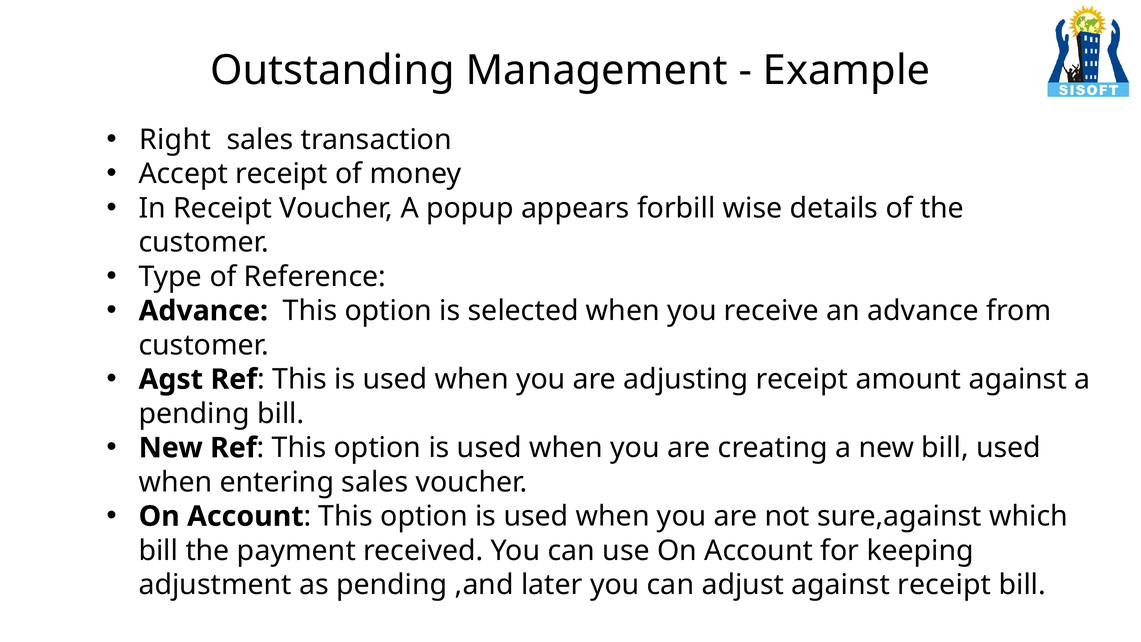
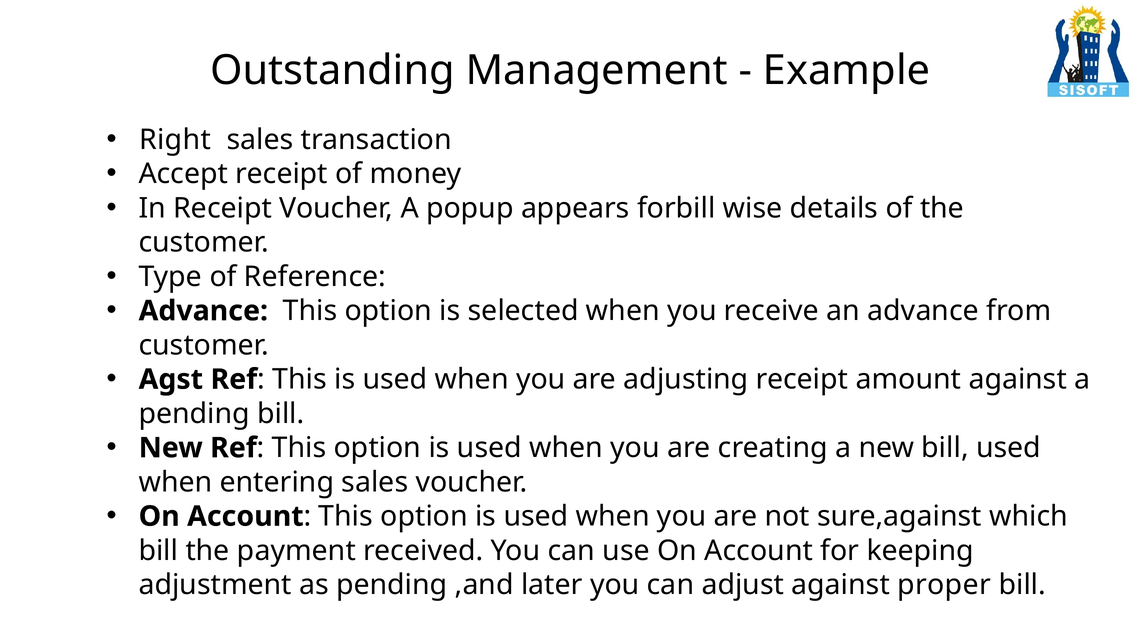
against receipt: receipt -> proper (944, 585)
